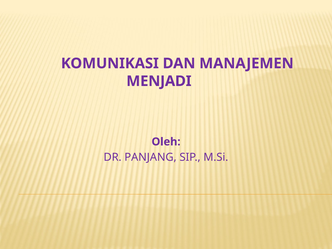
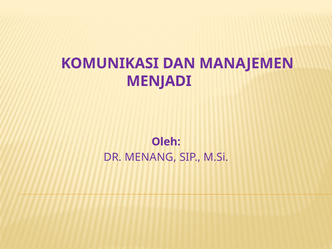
PANJANG: PANJANG -> MENANG (150, 157)
